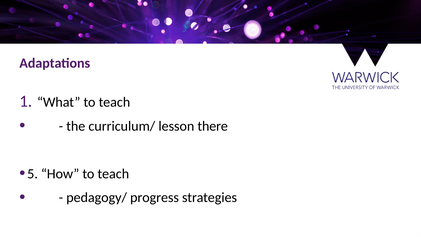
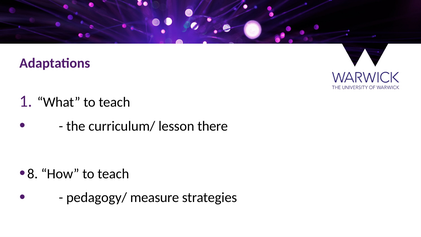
5: 5 -> 8 (33, 174)
progress: progress -> measure (155, 198)
